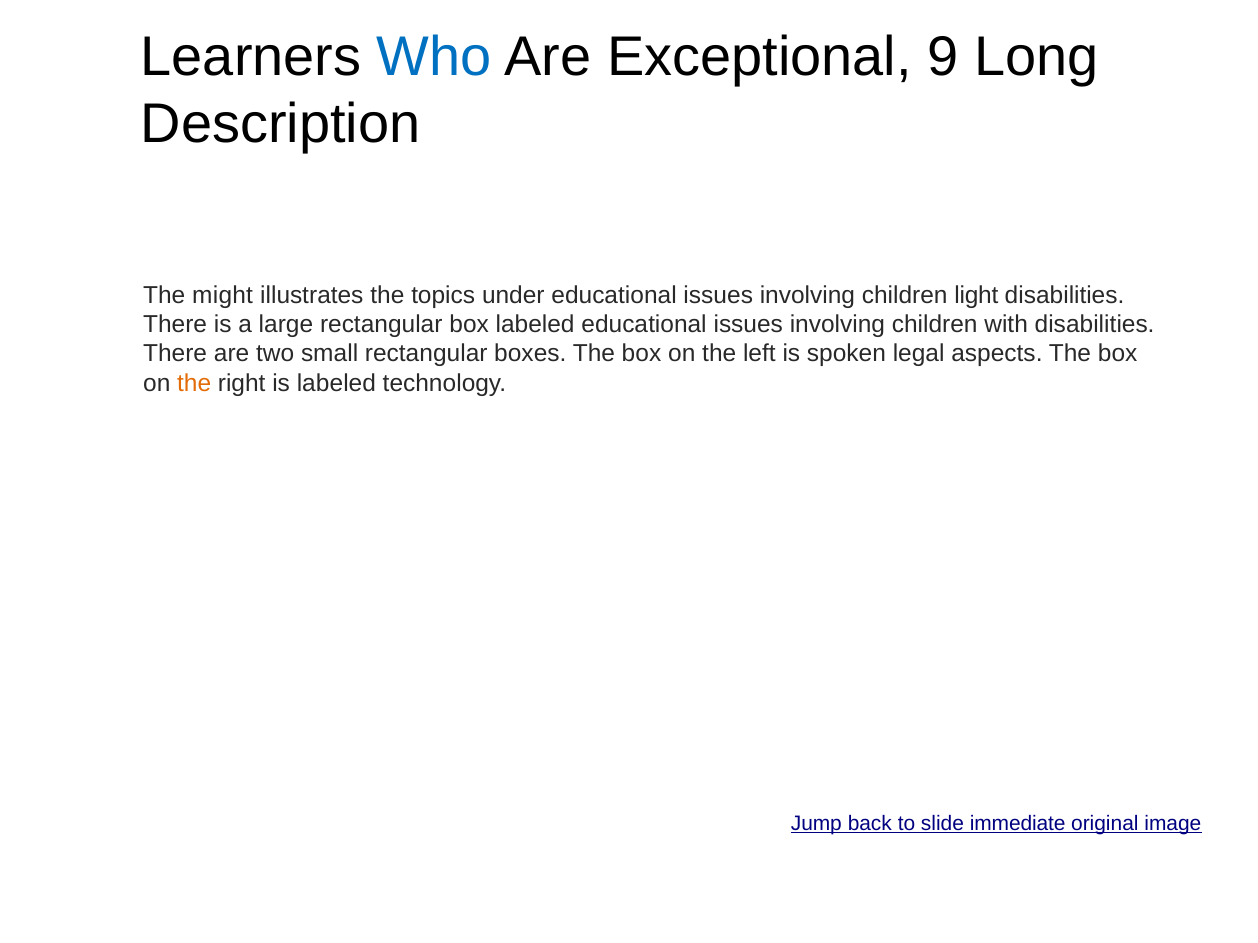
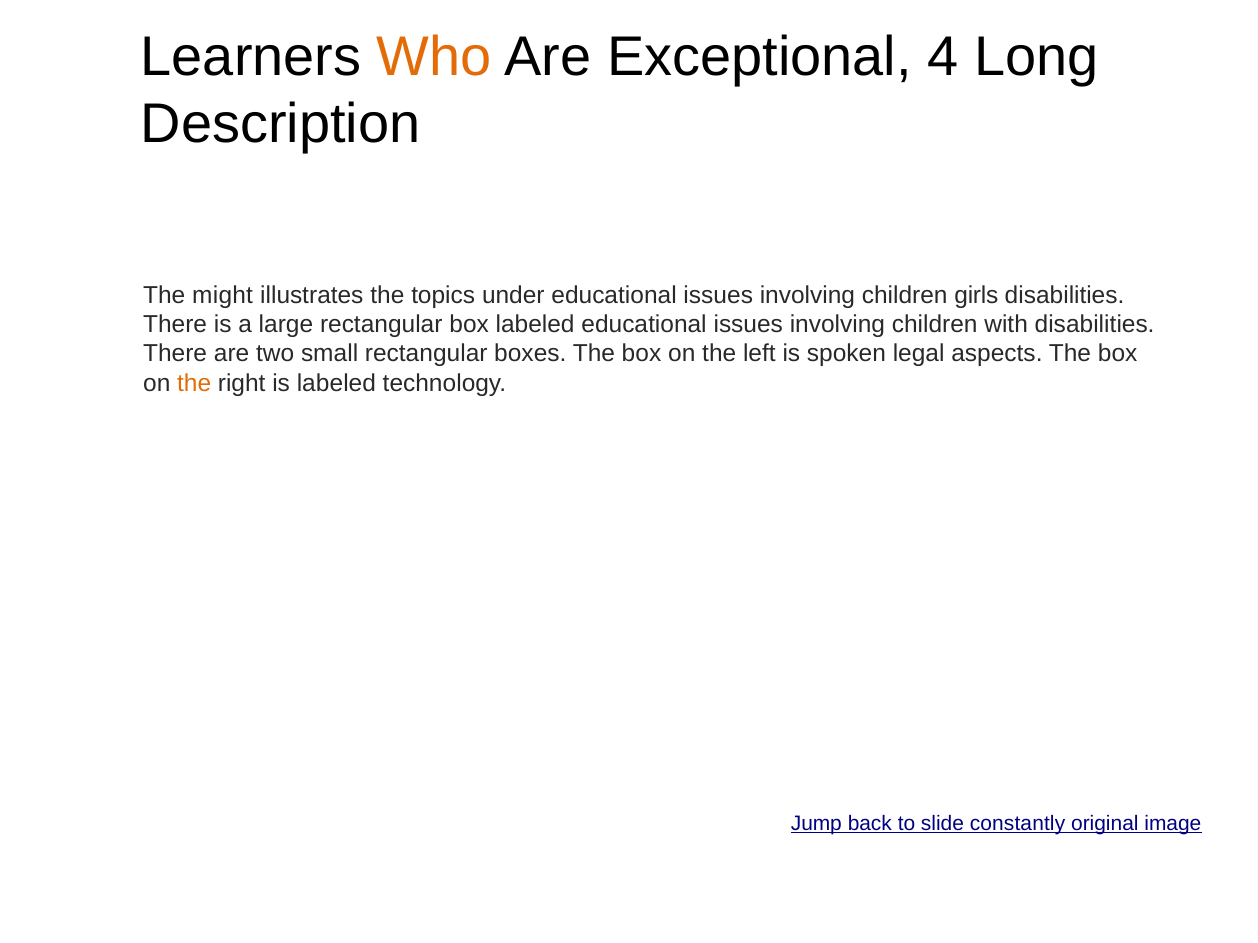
Who colour: blue -> orange (434, 57)
9: 9 -> 4 (943, 57)
light: light -> girls (976, 295)
immediate: immediate -> constantly (1018, 824)
